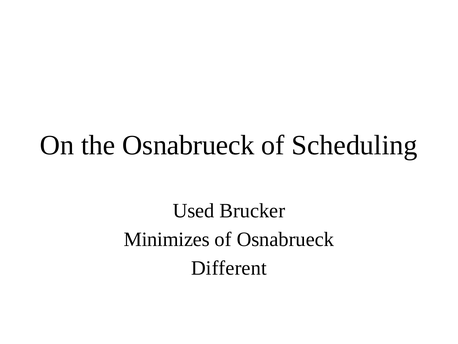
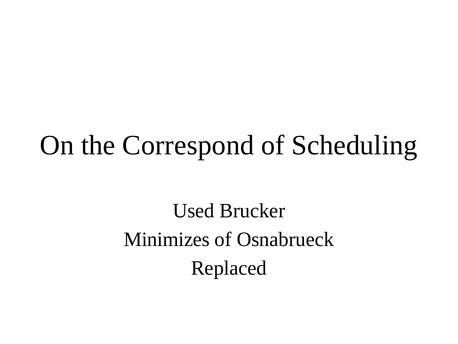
the Osnabrueck: Osnabrueck -> Correspond (188, 145)
Different: Different -> Replaced (229, 268)
